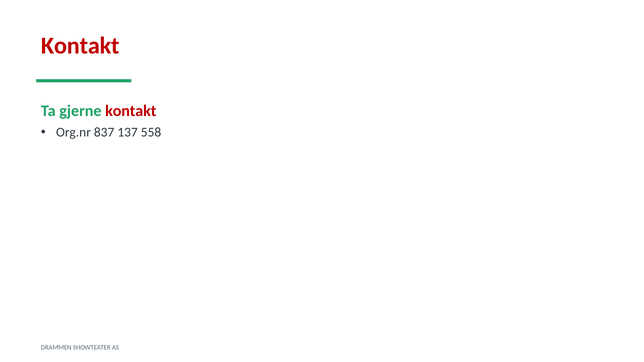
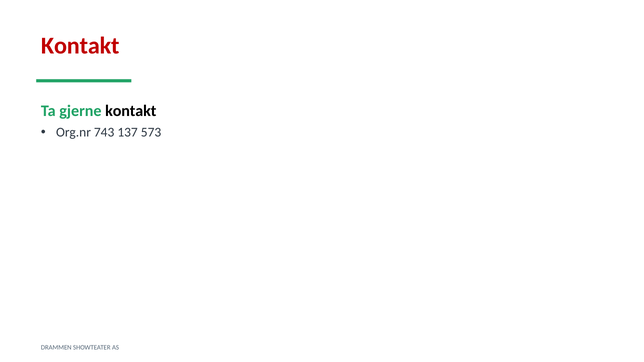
kontakt colour: red -> black (131, 111)
837: 837 -> 743 (104, 132)
558: 558 -> 573 (151, 132)
